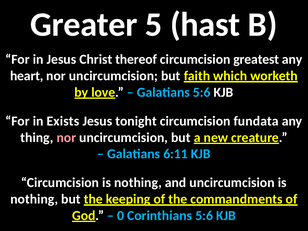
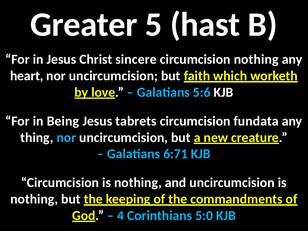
thereof: thereof -> sincere (136, 59)
circumcision greatest: greatest -> nothing (256, 59)
Exists: Exists -> Being (63, 121)
tonight: tonight -> tabrets (136, 121)
nor colour: pink -> light blue (66, 138)
6:11: 6:11 -> 6:71 (176, 154)
0: 0 -> 4 (121, 216)
Corinthians 5:6: 5:6 -> 5:0 (204, 216)
